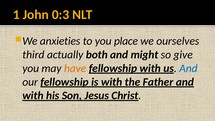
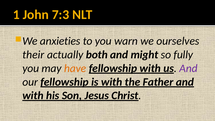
0:3: 0:3 -> 7:3 (60, 15)
place: place -> warn (126, 41)
third: third -> their (33, 55)
give: give -> fully (183, 55)
And colour: blue -> purple (188, 68)
